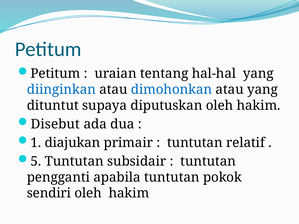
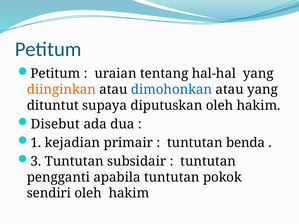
diinginkan colour: blue -> orange (61, 90)
diajukan: diajukan -> kejadian (72, 143)
relatif: relatif -> benda (246, 143)
5: 5 -> 3 (36, 161)
